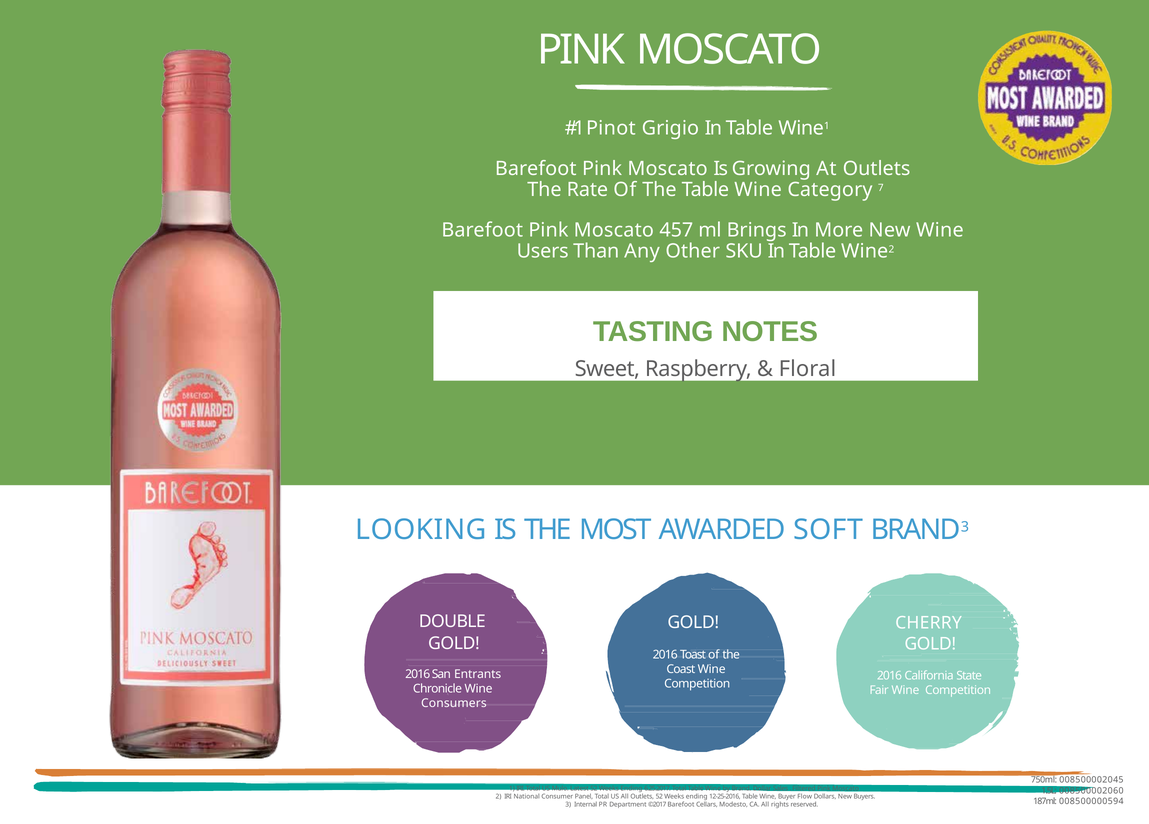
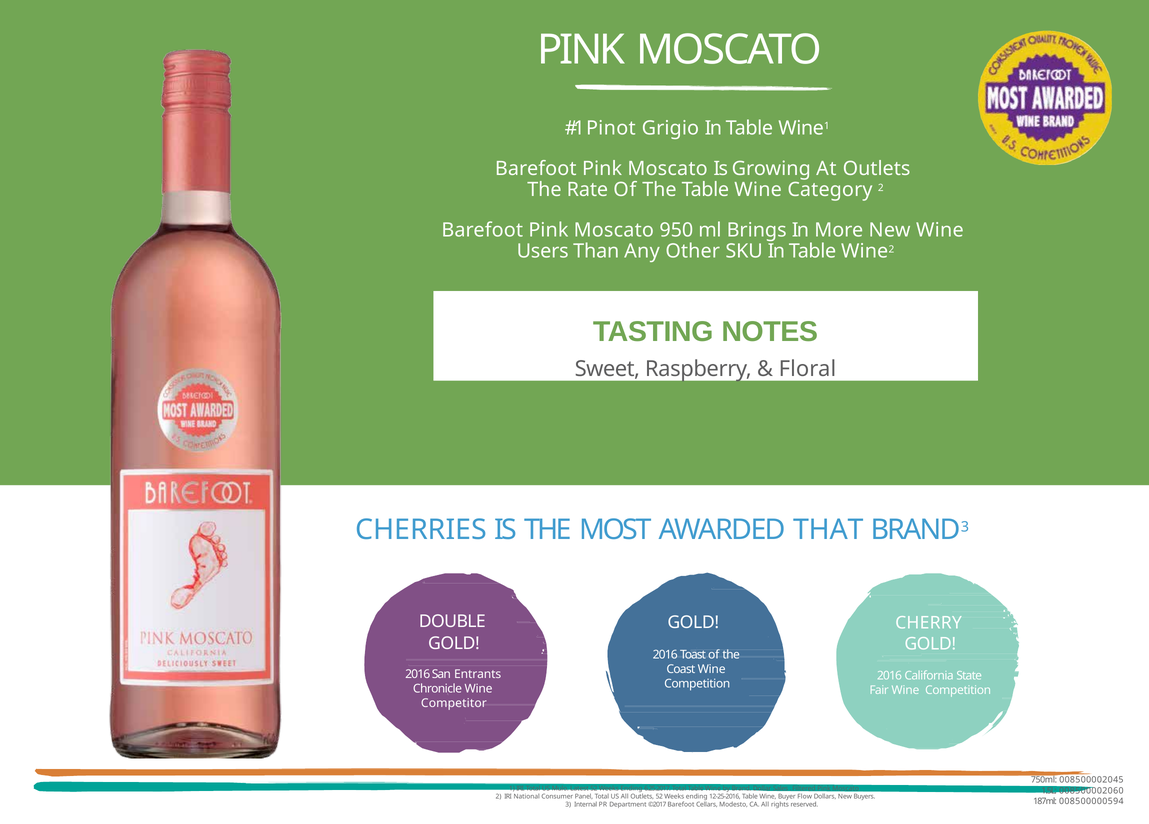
Category 7: 7 -> 2 (881, 188)
457: 457 -> 950 (676, 230)
LOOKING: LOOKING -> CHERRIES (421, 530)
SOFT: SOFT -> THAT (828, 530)
Consumers: Consumers -> Competitor (454, 704)
